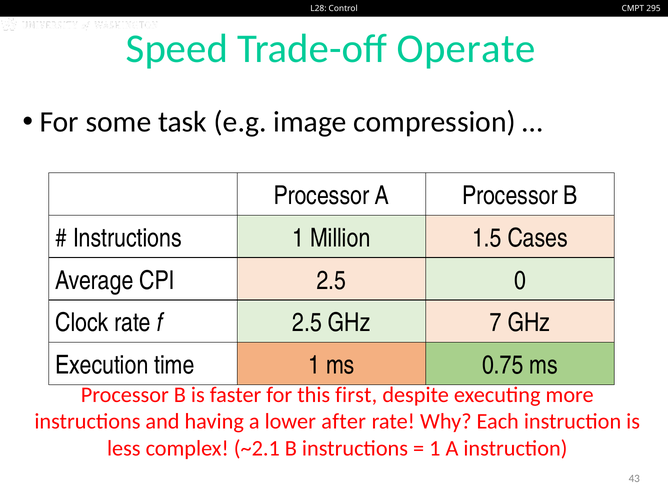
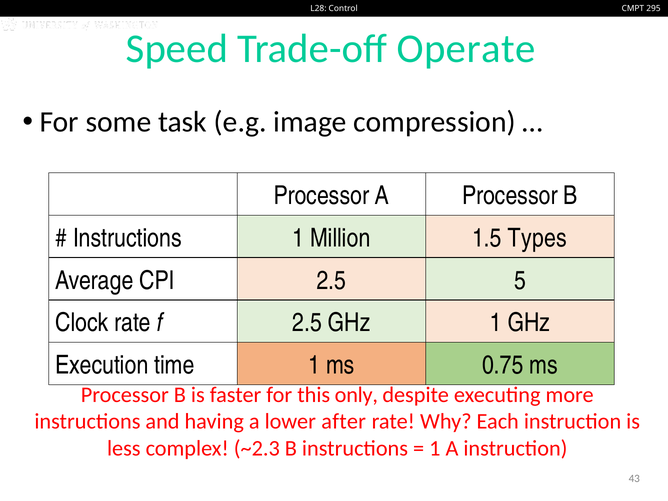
Cases: Cases -> Types (537, 238)
0: 0 -> 5 (520, 281)
GHz 7: 7 -> 1 (496, 323)
first: first -> only (356, 395)
~2.1: ~2.1 -> ~2.3 (257, 448)
